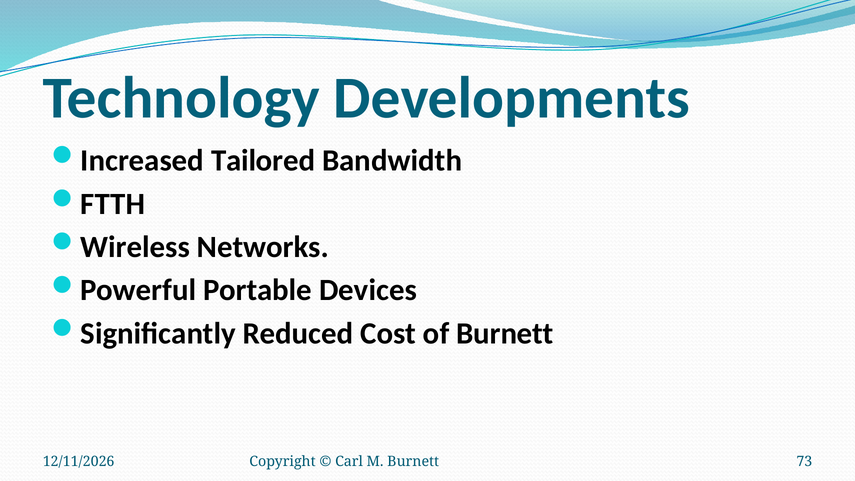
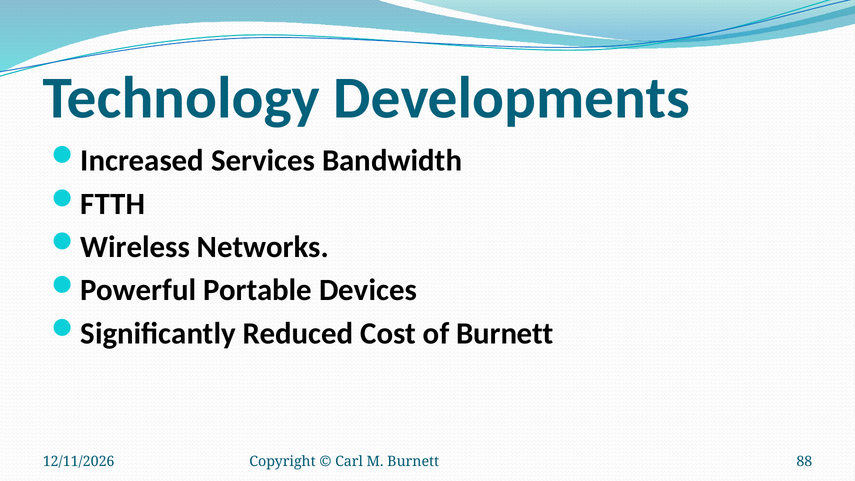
Tailored: Tailored -> Services (263, 161)
73: 73 -> 88 (804, 461)
